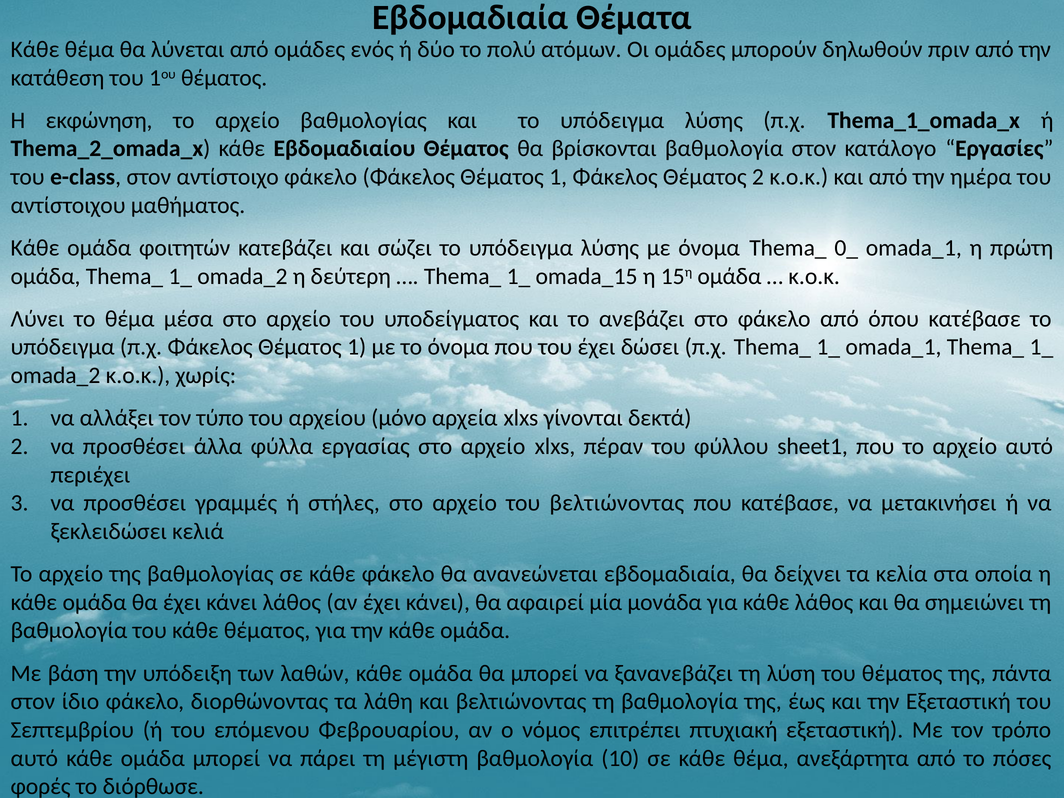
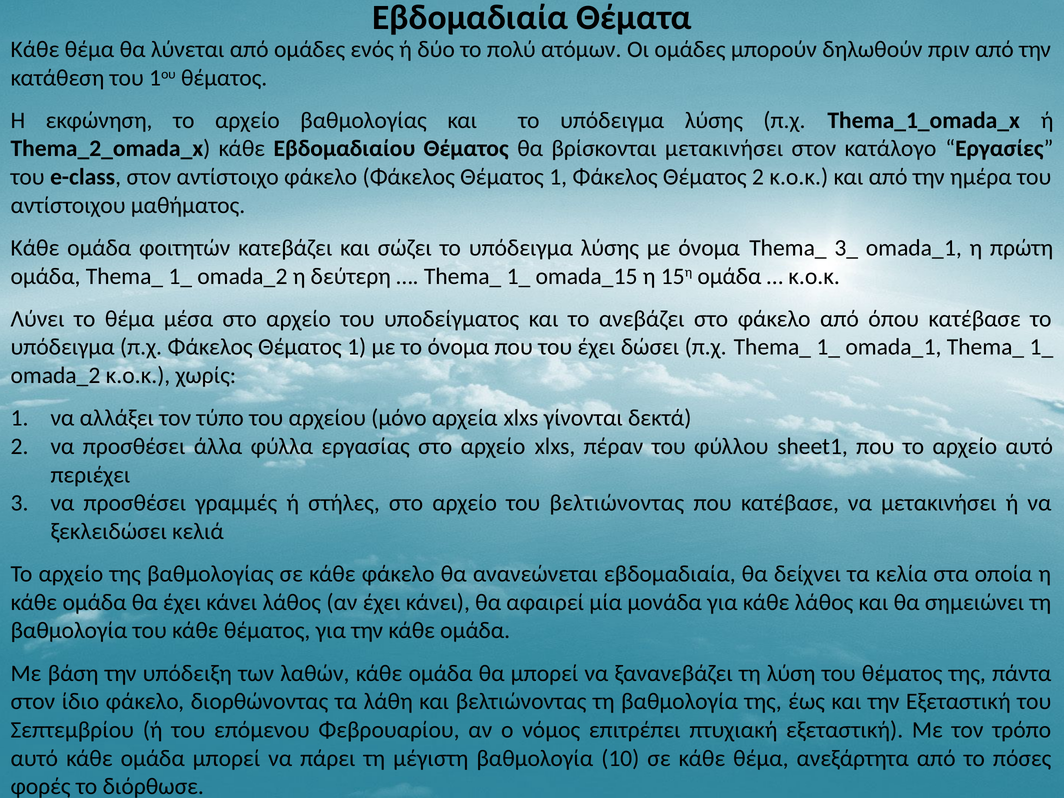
βρίσκονται βαθμολογία: βαθμολογία -> μετακινήσει (724, 149)
0_: 0_ -> 3_ (846, 248)
